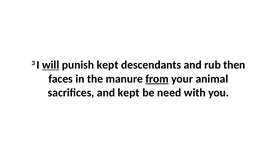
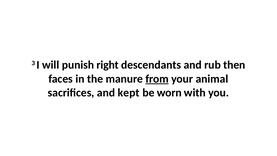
will underline: present -> none (51, 65)
punish kept: kept -> right (108, 65)
need: need -> worn (169, 93)
